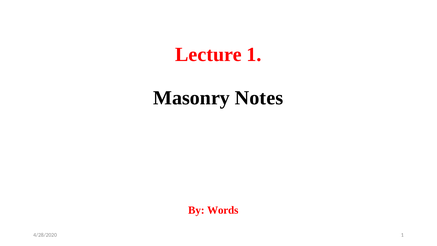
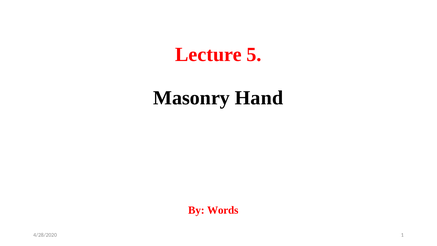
Lecture 1: 1 -> 5 (254, 54)
Notes: Notes -> Hand (259, 98)
